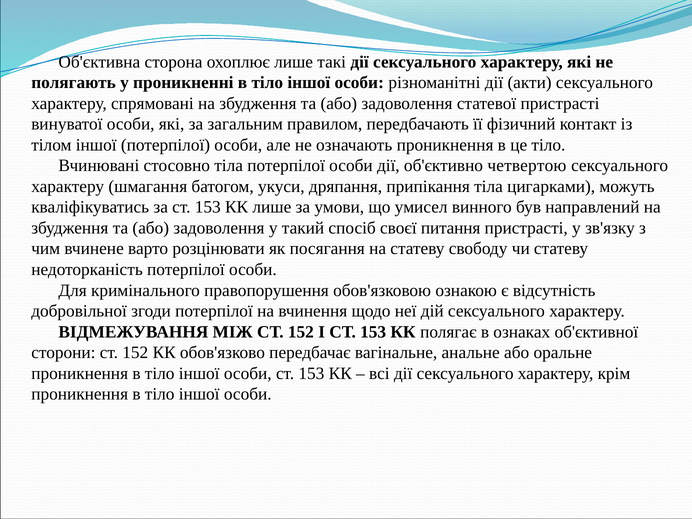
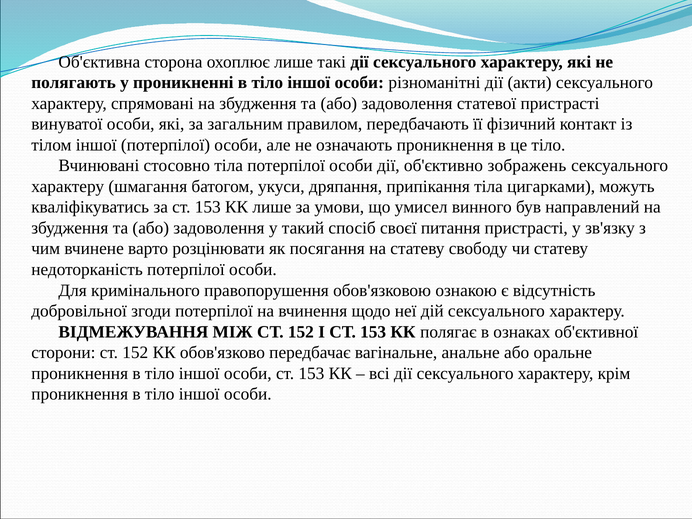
четвертою: четвертою -> зображень (527, 166)
